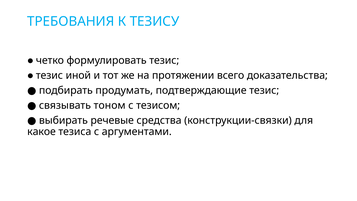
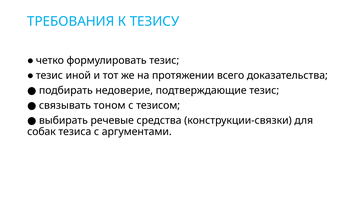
продумать: продумать -> недоверие (124, 90)
какое: какое -> собак (42, 131)
